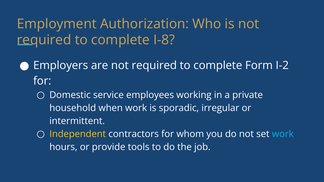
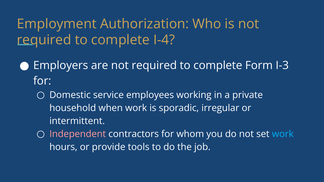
I-8: I-8 -> I-4 (164, 40)
I-2: I-2 -> I-3 (282, 66)
Independent colour: yellow -> pink (78, 134)
